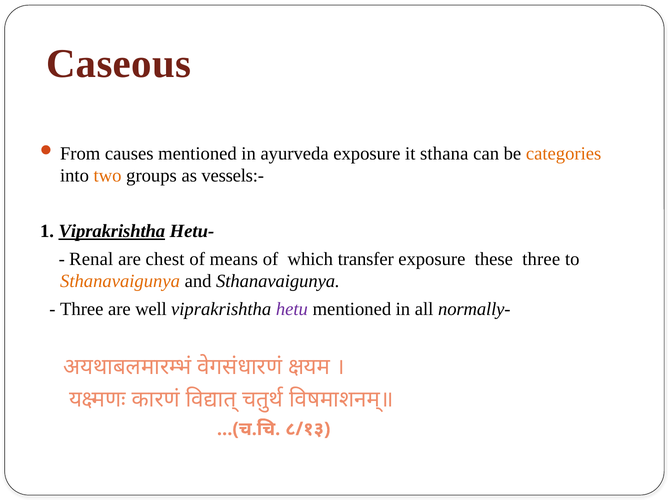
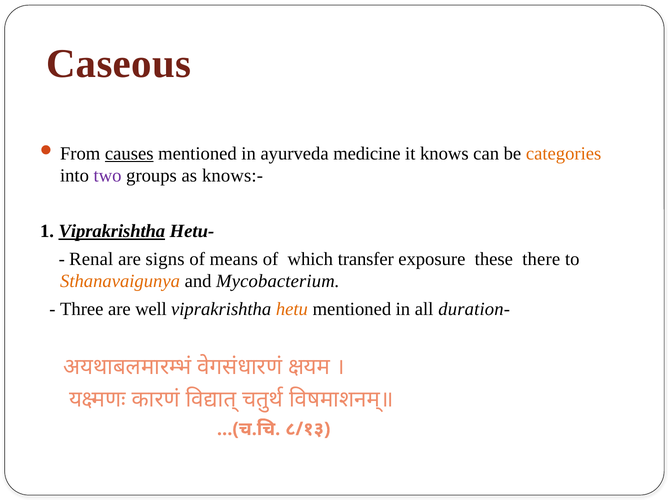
causes underline: none -> present (129, 153)
ayurveda exposure: exposure -> medicine (367, 153)
sthana: sthana -> knows (444, 153)
two colour: orange -> purple (108, 176)
vessels:-: vessels:- -> knows:- (233, 176)
chest: chest -> signs (165, 259)
these three: three -> there (541, 259)
and Sthanavaigunya: Sthanavaigunya -> Mycobacterium (278, 281)
hetu colour: purple -> orange (292, 309)
normally-: normally- -> duration- (474, 309)
